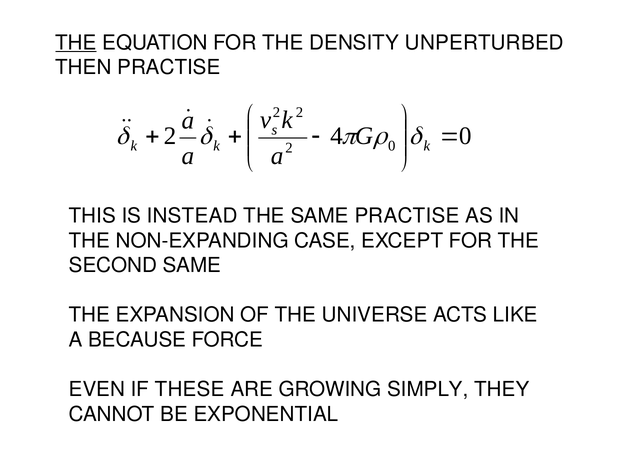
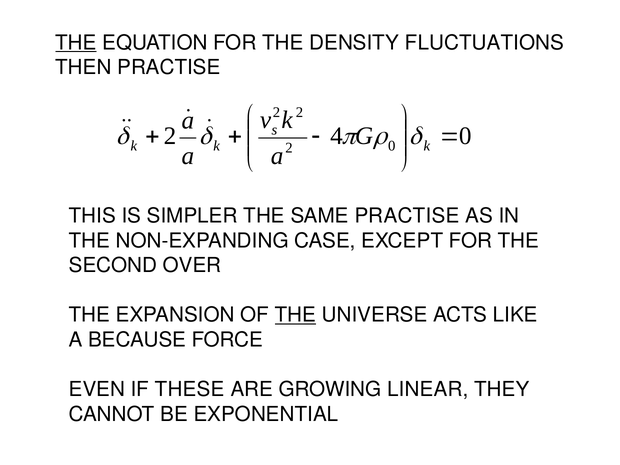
UNPERTURBED: UNPERTURBED -> FLUCTUATIONS (484, 43)
INSTEAD: INSTEAD -> SIMPLER (192, 216)
SECOND SAME: SAME -> OVER (192, 266)
THE underline: none -> present (296, 315)
SIMPLY: SIMPLY -> LINEAR (428, 390)
